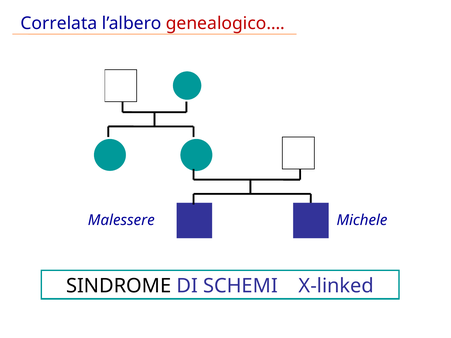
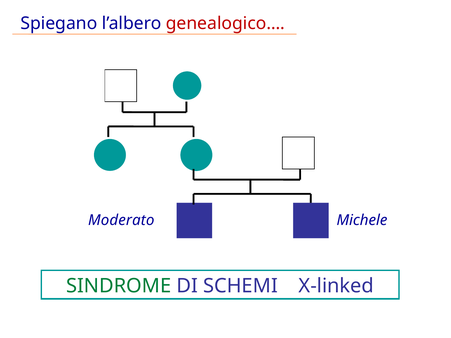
Correlata: Correlata -> Spiegano (59, 23)
Malessere: Malessere -> Moderato (121, 220)
SINDROME colour: black -> green (119, 286)
